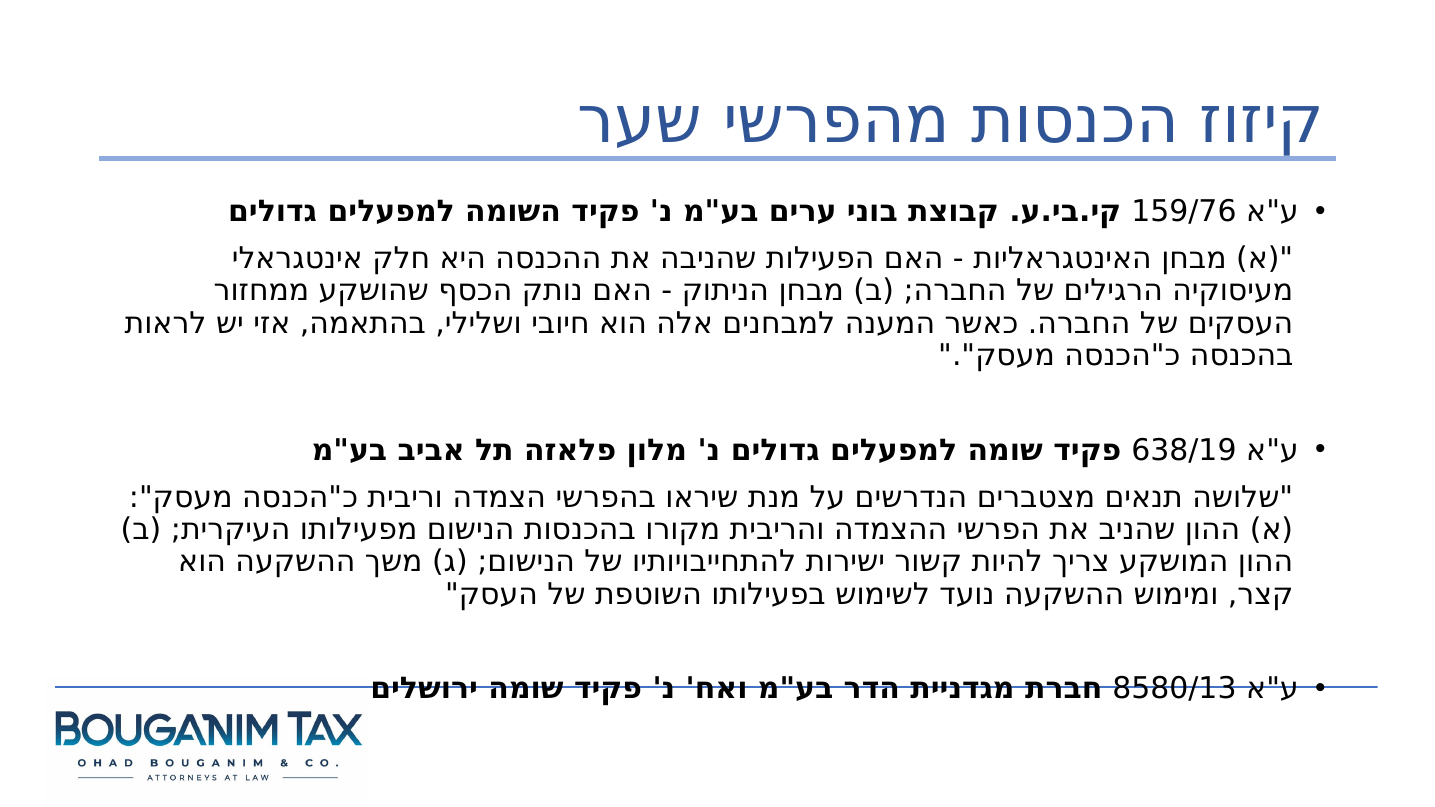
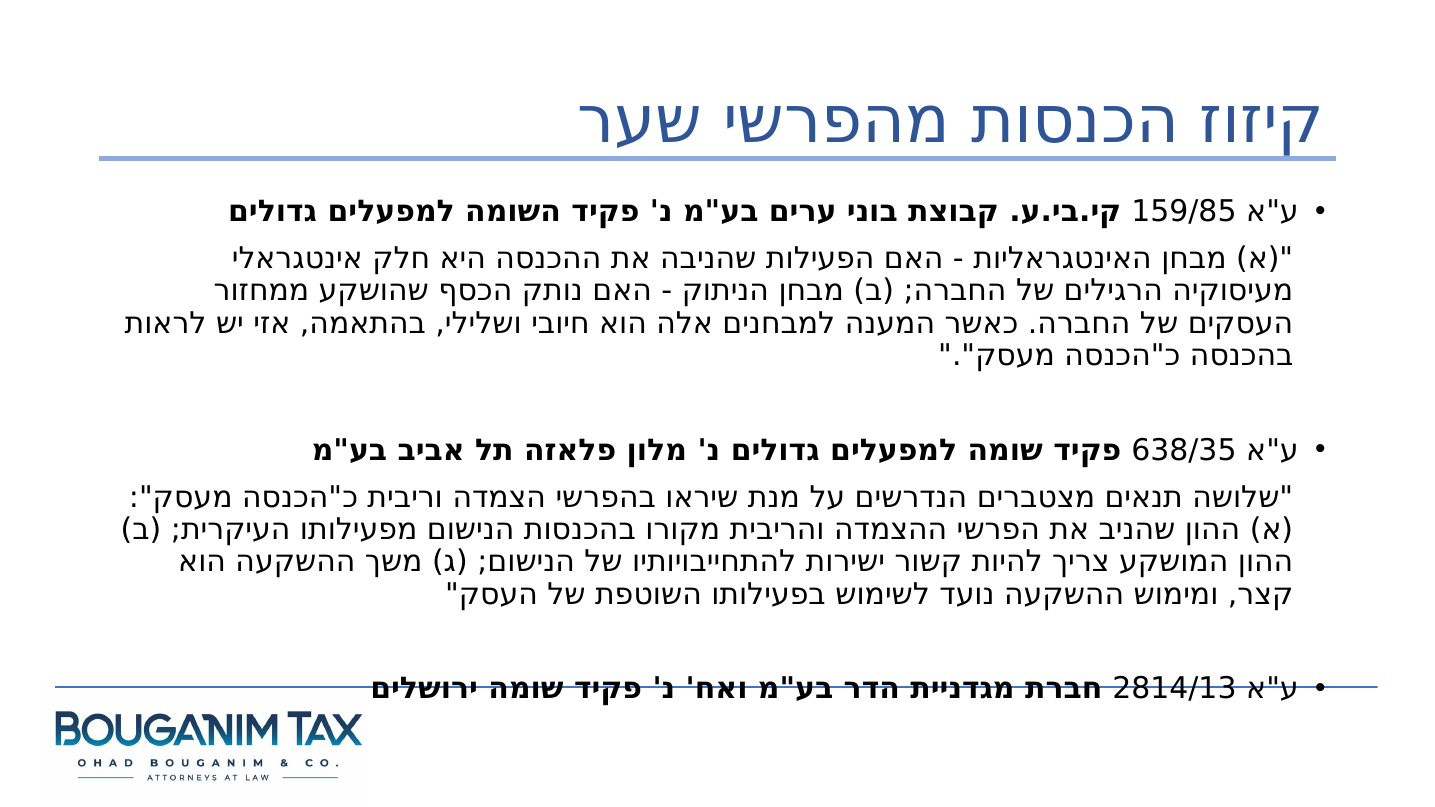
159/76: 159/76 -> 159/85 (1184, 212)
638/19: 638/19 -> 638/35 (1184, 450)
8580/13: 8580/13 -> 2814/13 (1174, 689)
